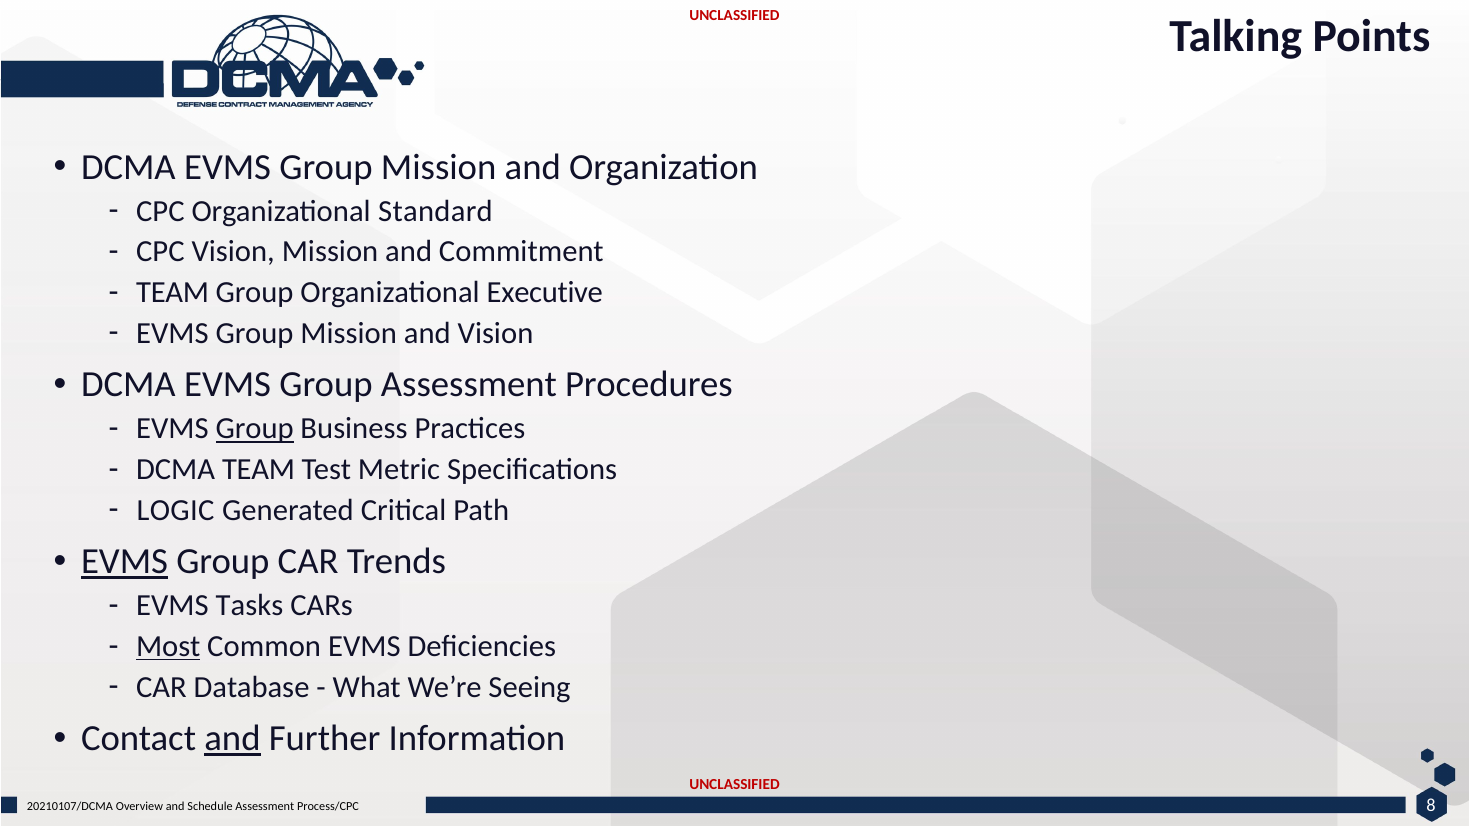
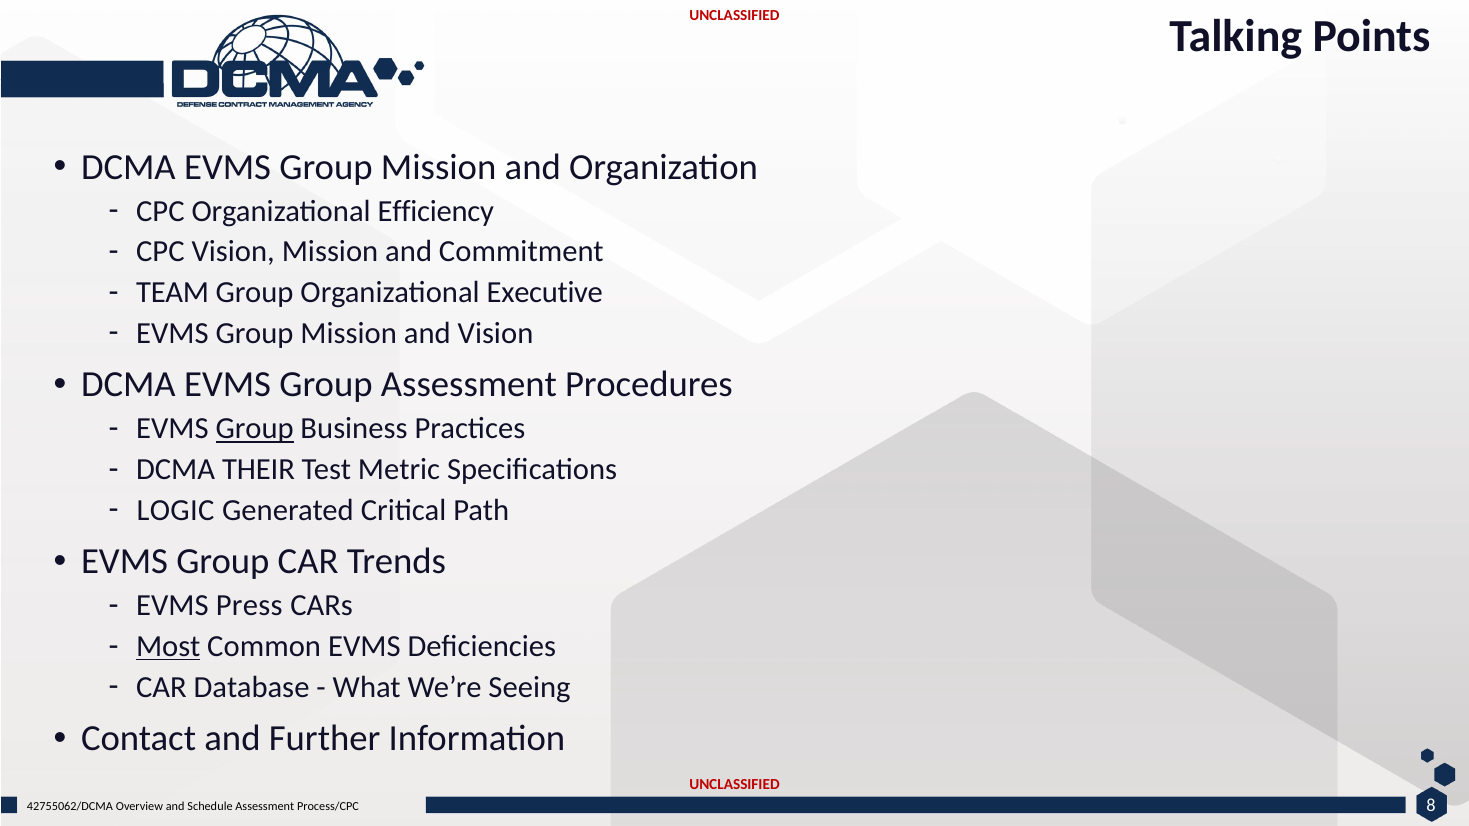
Standard: Standard -> Efficiency (436, 211)
DCMA TEAM: TEAM -> THEIR (258, 470)
EVMS underline: present -> none (125, 562)
Tasks: Tasks -> Press (249, 606)
and underline: present -> none (232, 739)
20210107/DCMA: 20210107/DCMA -> 42755062/DCMA (70, 807)
